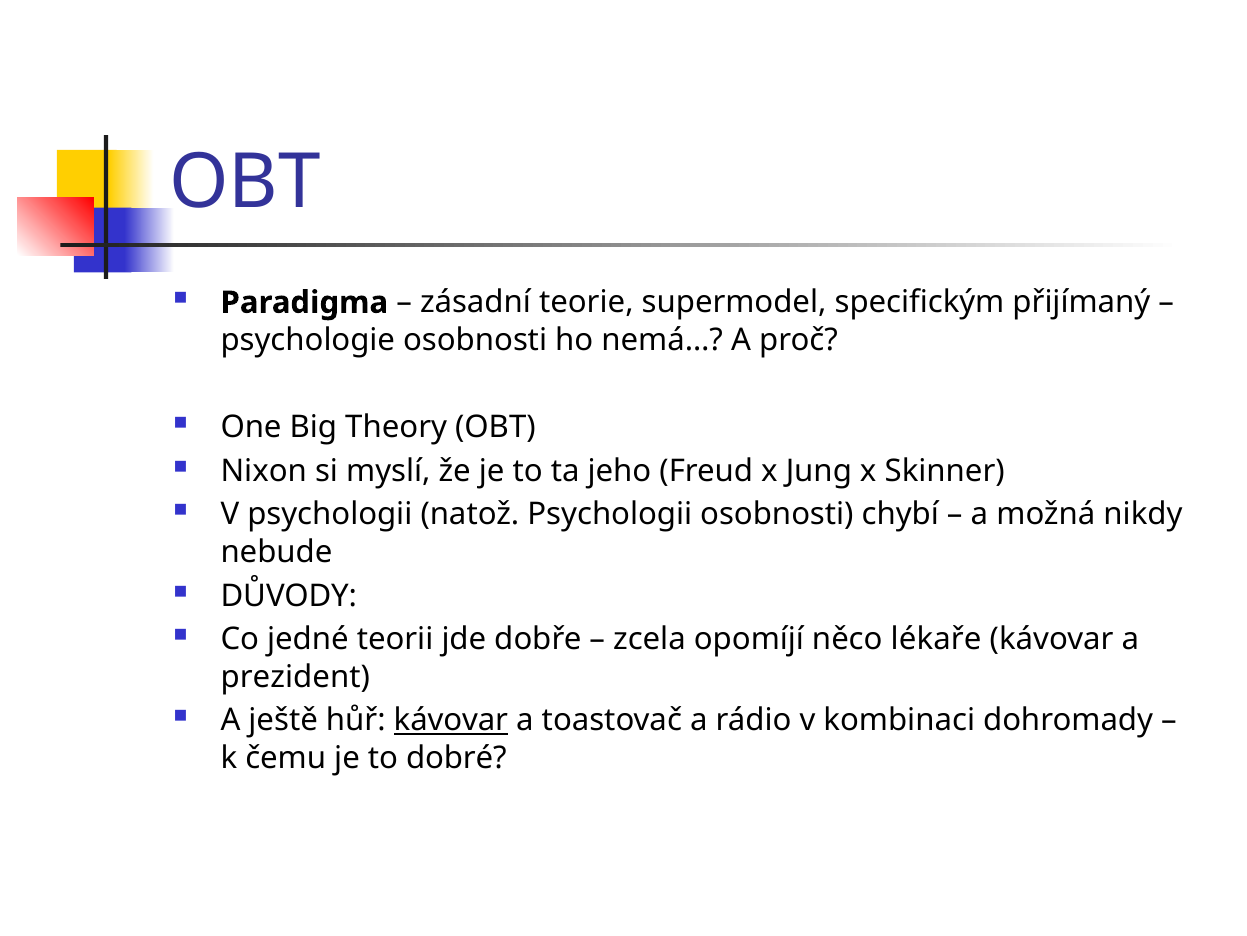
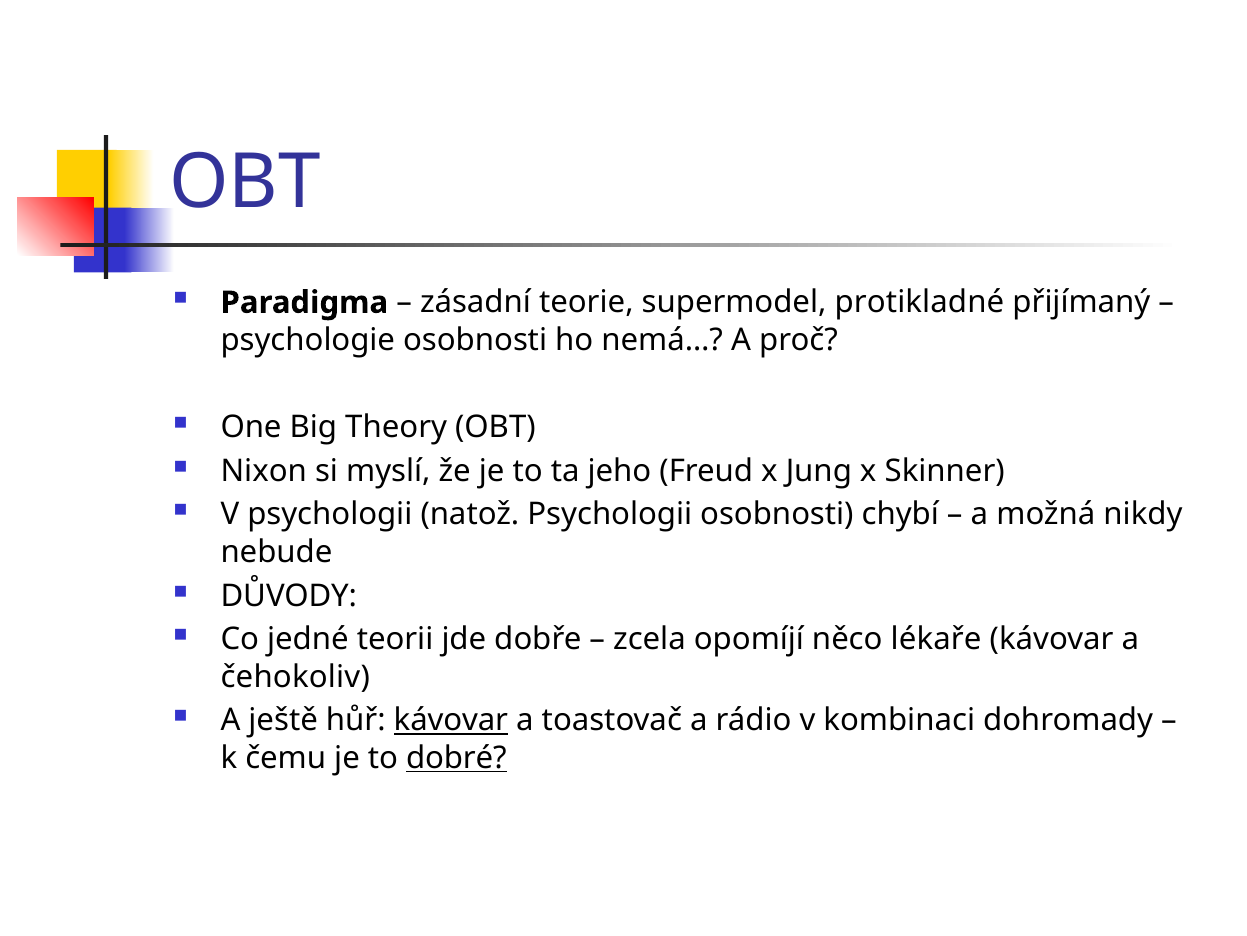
specifickým: specifickým -> protikladné (919, 302)
prezident: prezident -> čehokoliv (295, 676)
dobré underline: none -> present (456, 757)
